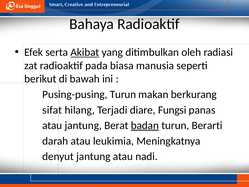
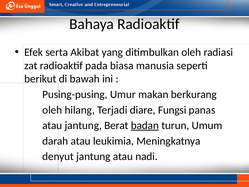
Akibat underline: present -> none (85, 52)
Pusing-pusing Turun: Turun -> Umur (123, 94)
sifat: sifat -> oleh (52, 110)
Berarti: Berarti -> Umum (207, 125)
